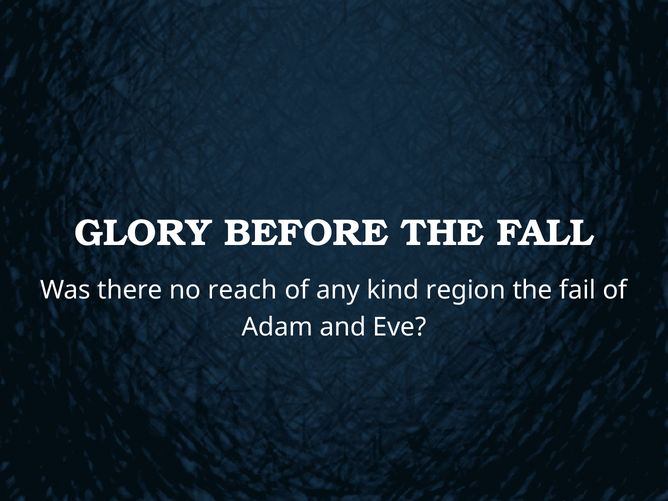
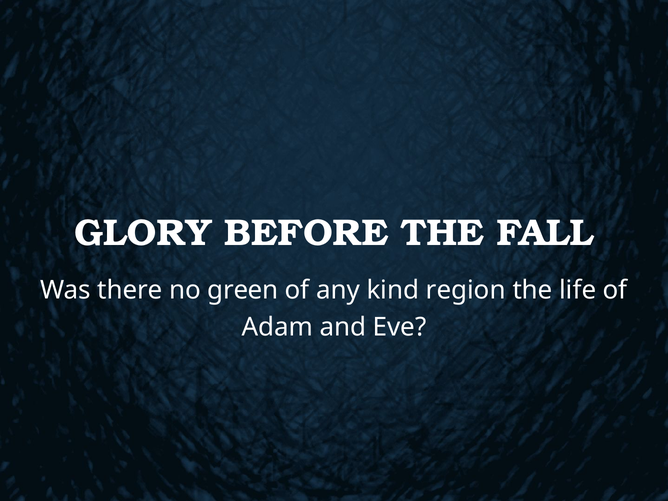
reach: reach -> green (243, 290)
fail: fail -> life (578, 290)
